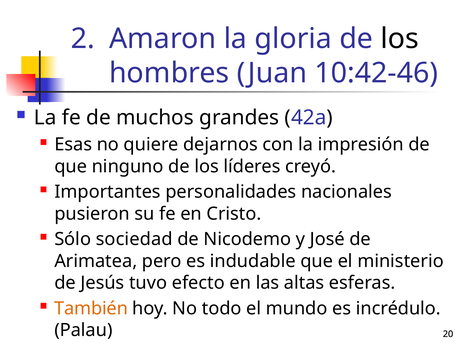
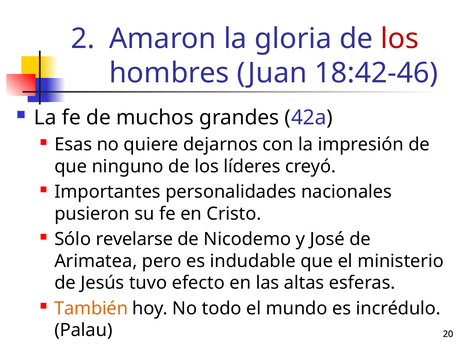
los colour: black -> red (400, 39)
10:42-46: 10:42-46 -> 18:42-46 (376, 73)
sociedad: sociedad -> revelarse (134, 239)
